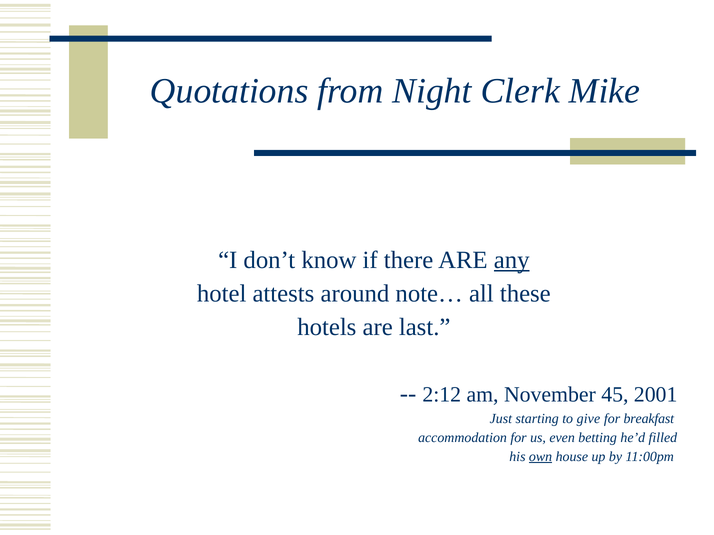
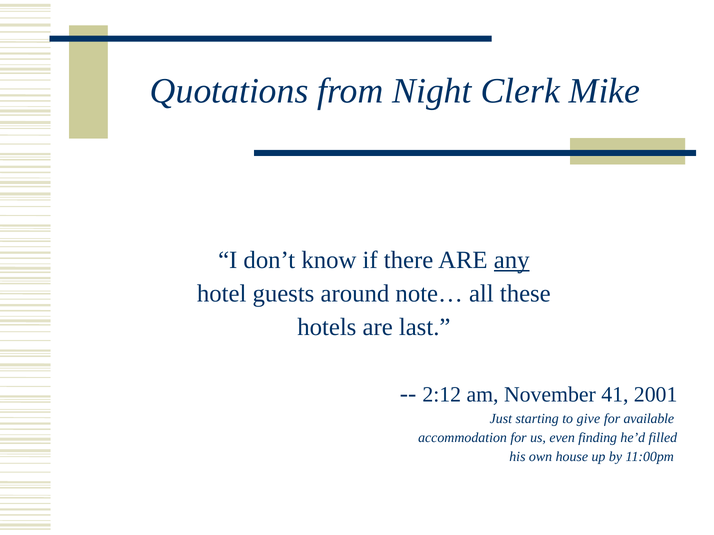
attests: attests -> guests (283, 294)
45: 45 -> 41 (615, 395)
breakfast: breakfast -> available (649, 419)
betting: betting -> finding (598, 438)
own underline: present -> none (541, 457)
